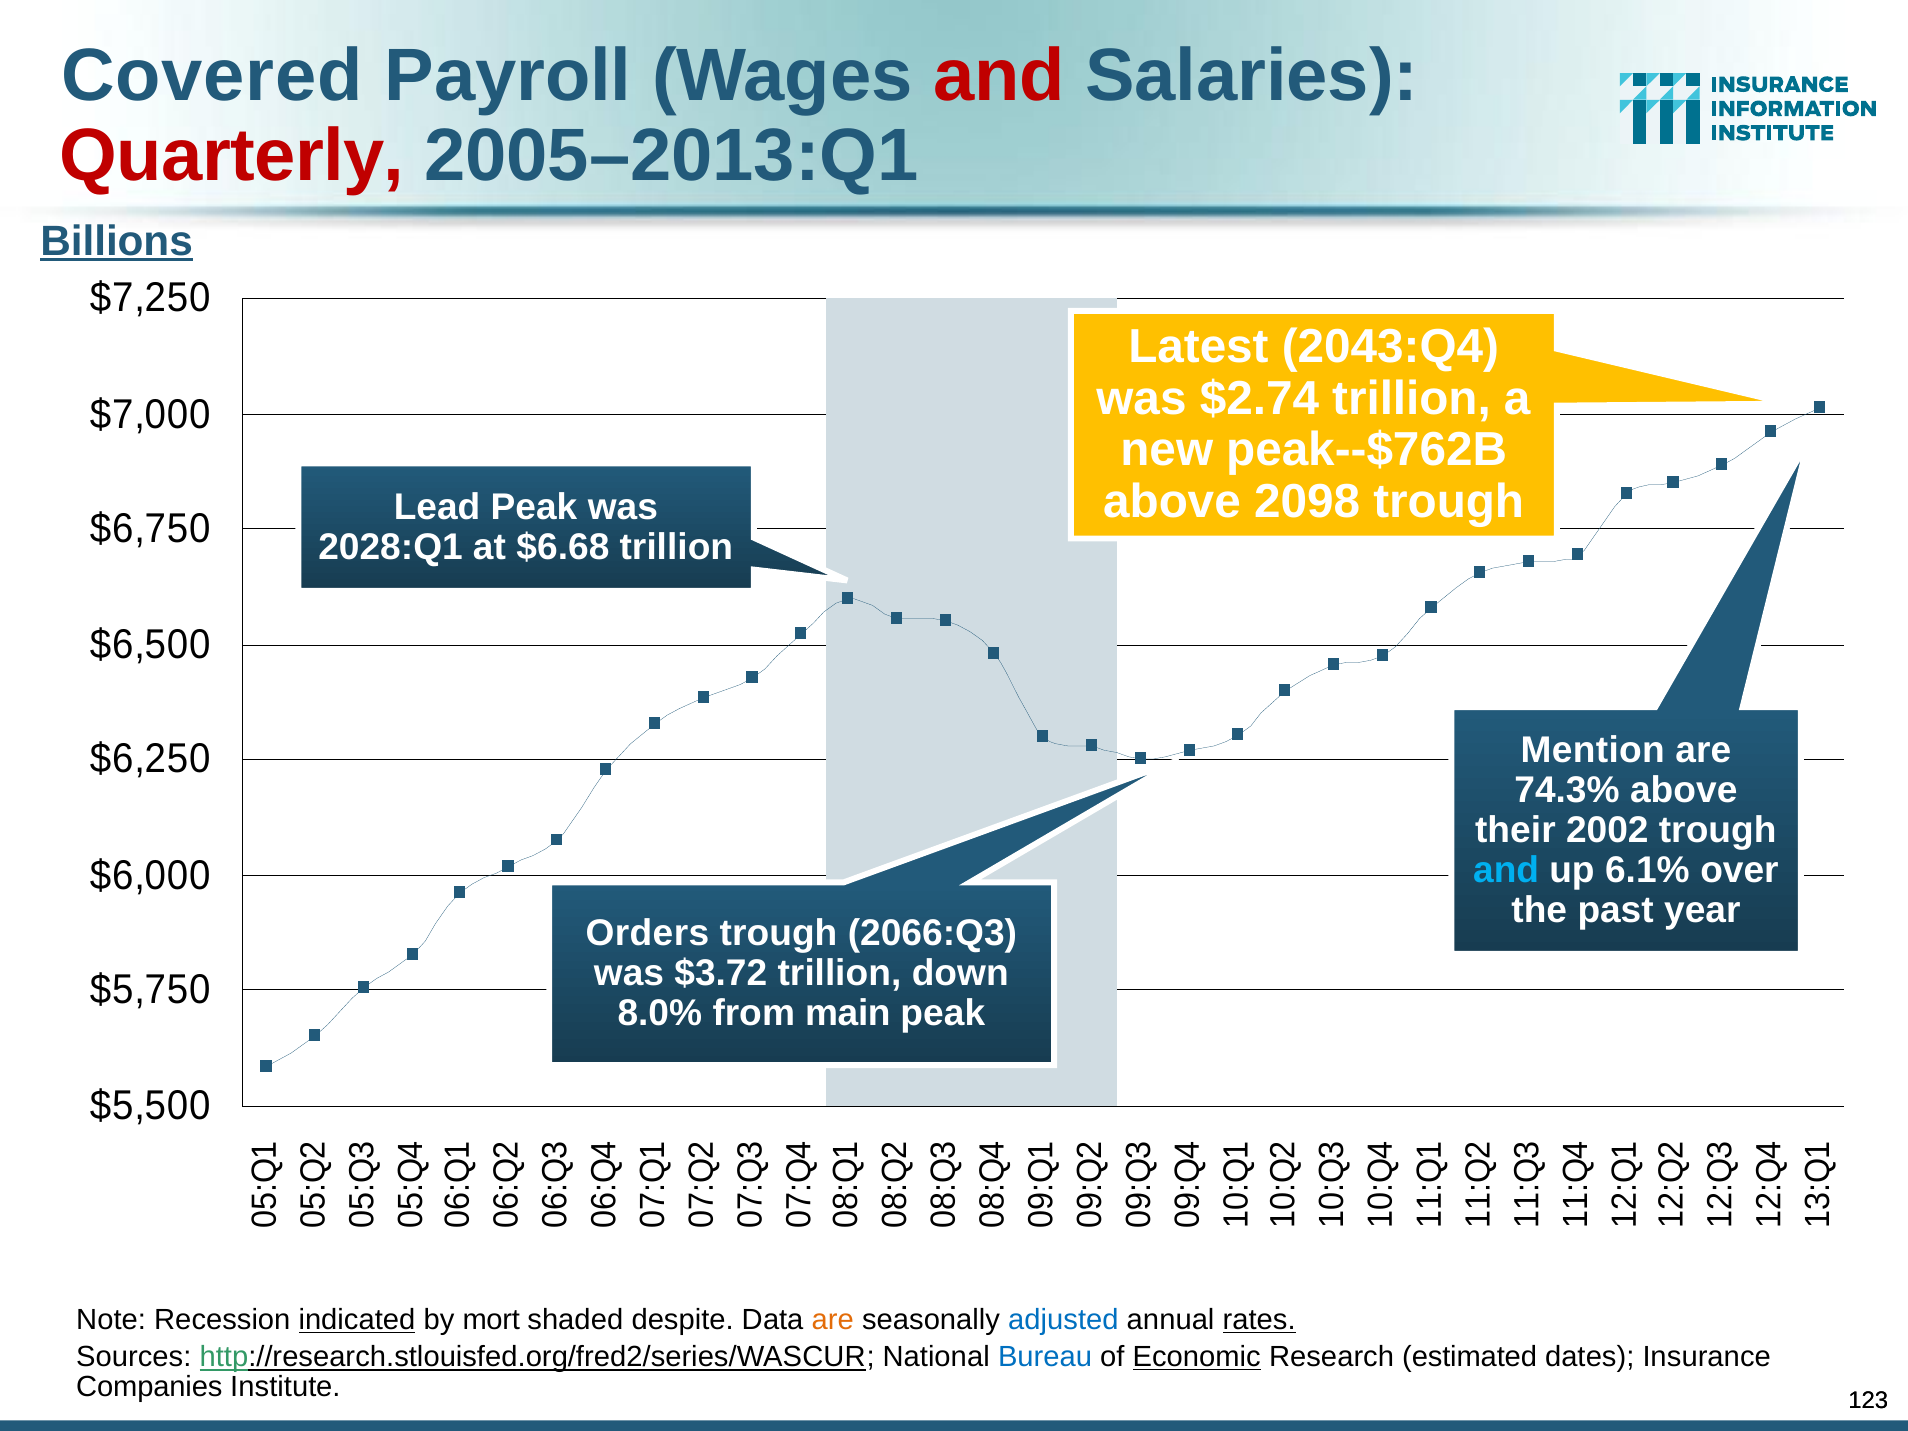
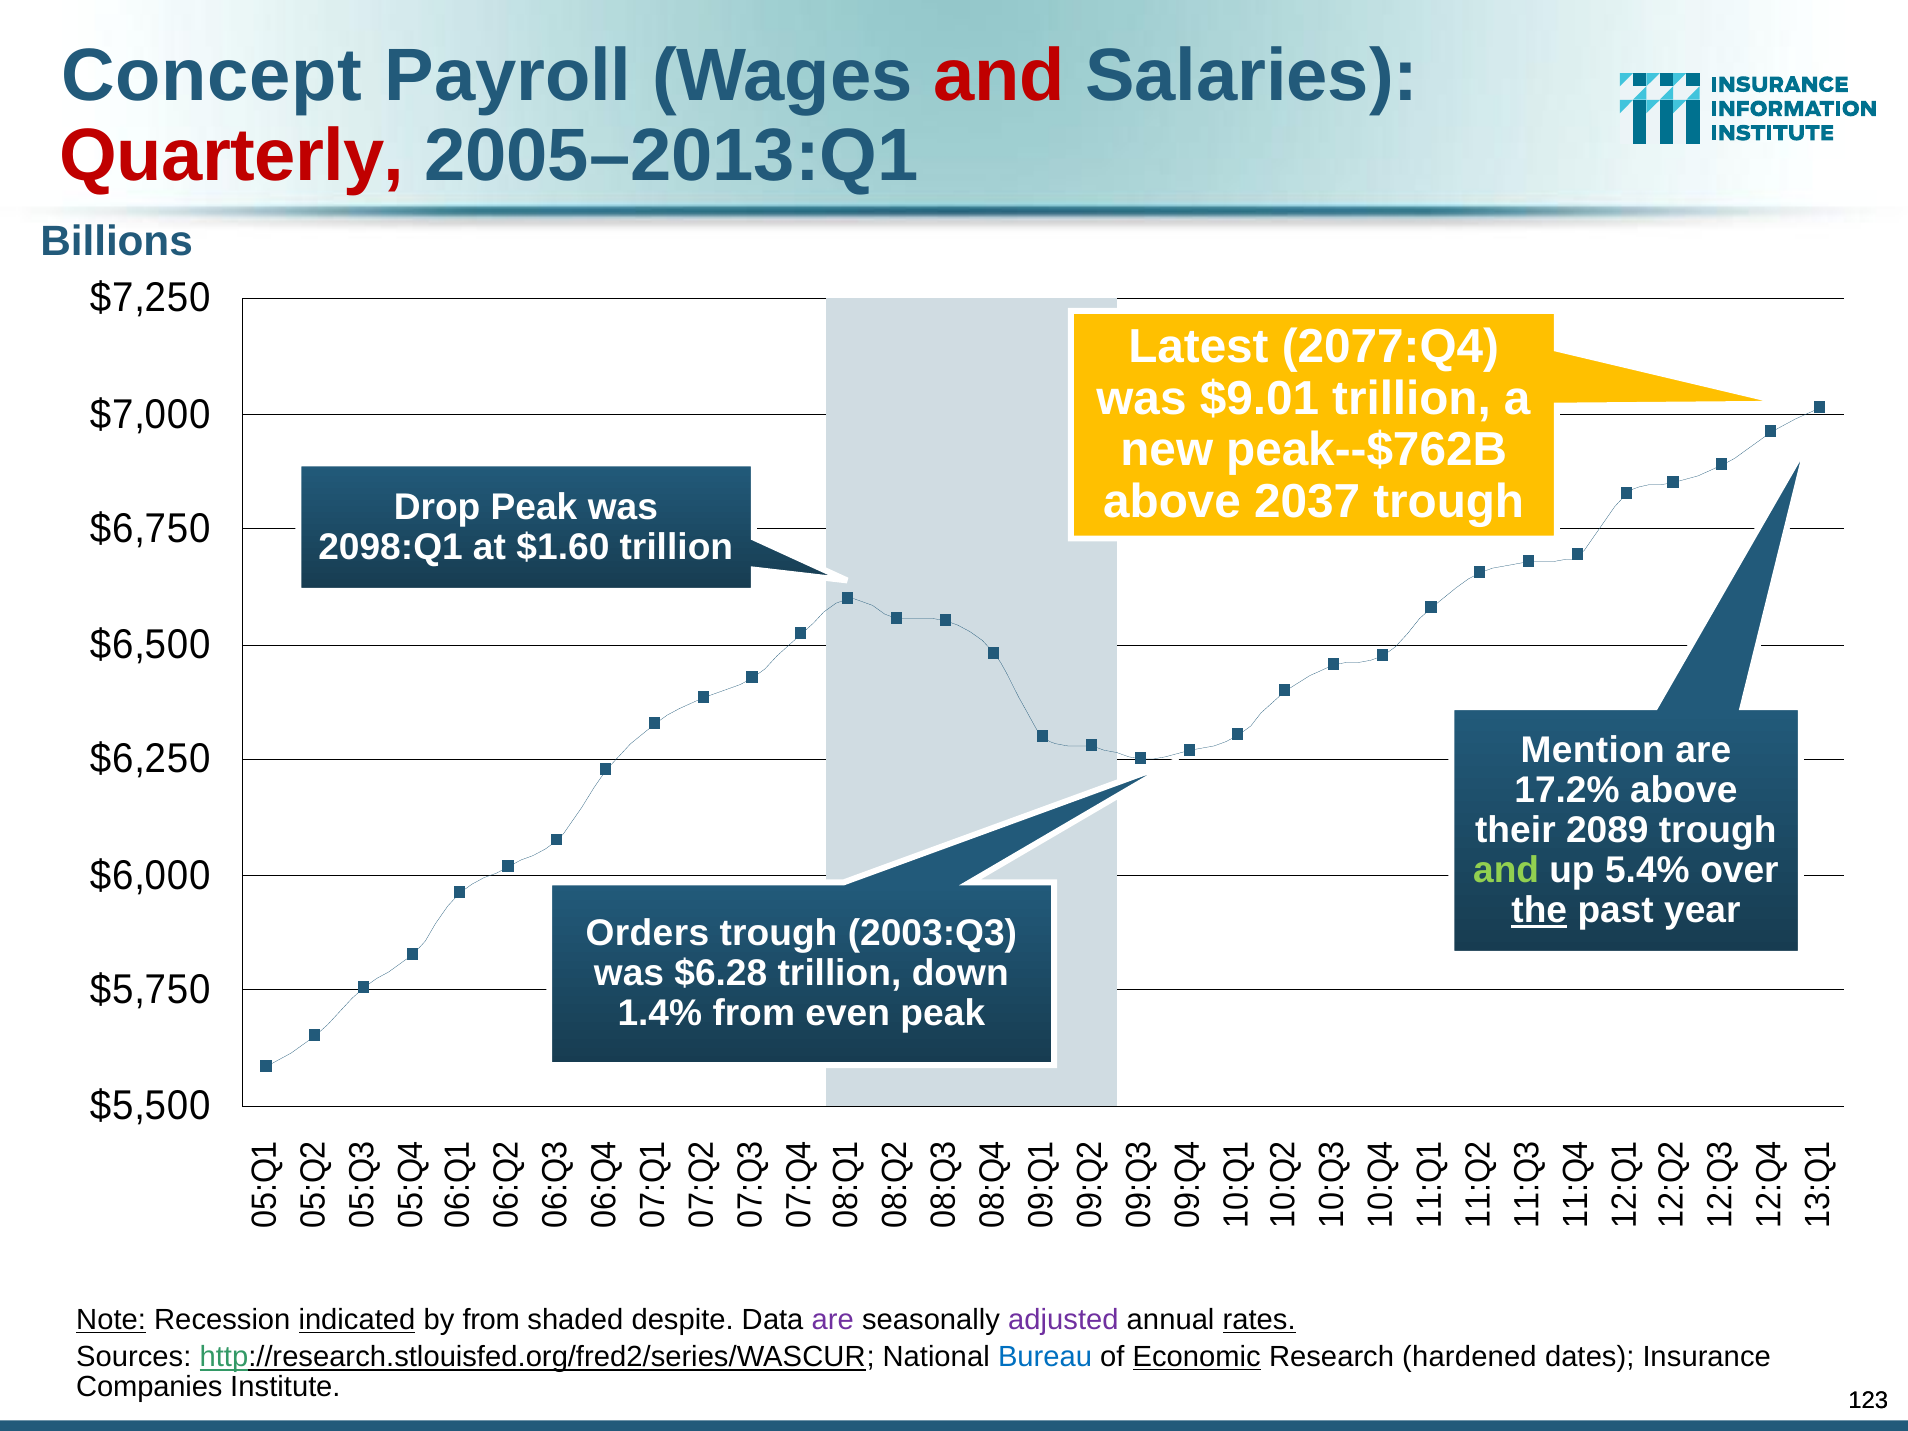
Covered: Covered -> Concept (212, 76)
Billions underline: present -> none (117, 241)
2043:Q4: 2043:Q4 -> 2077:Q4 (1390, 347)
$2.74: $2.74 -> $9.01 (1259, 399)
2098: 2098 -> 2037 (1307, 502)
Lead: Lead -> Drop (437, 507)
2028:Q1: 2028:Q1 -> 2098:Q1 (391, 547)
$6.68: $6.68 -> $1.60 (563, 547)
74.3%: 74.3% -> 17.2% (1567, 790)
2002: 2002 -> 2089 (1607, 830)
and colour: light blue -> light green (1506, 870)
6.1%: 6.1% -> 5.4% (1647, 870)
the underline: none -> present (1539, 911)
2066:Q3: 2066:Q3 -> 2003:Q3 (932, 933)
$3.72: $3.72 -> $6.28 (721, 974)
8.0%: 8.0% -> 1.4% (660, 1014)
main: main -> even (848, 1014)
Note underline: none -> present (111, 1320)
by mort: mort -> from (491, 1320)
are colour: orange -> purple (833, 1320)
adjusted colour: blue -> purple (1063, 1320)
estimated: estimated -> hardened (1469, 1357)
